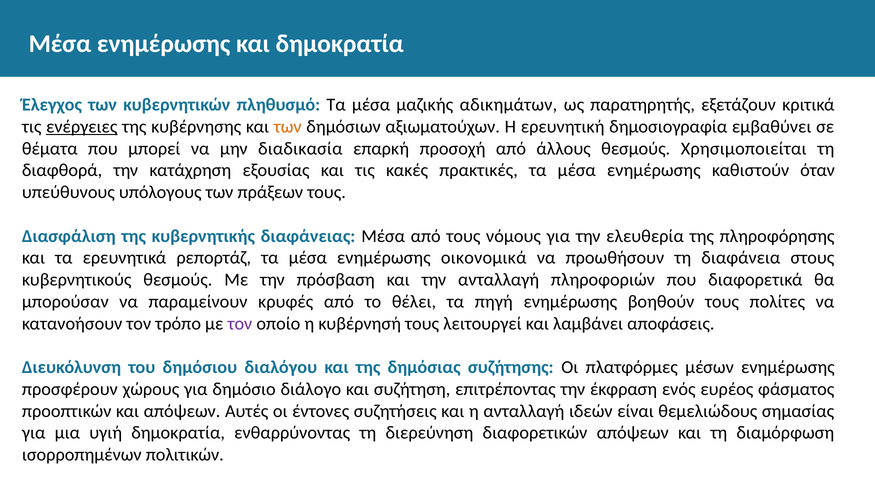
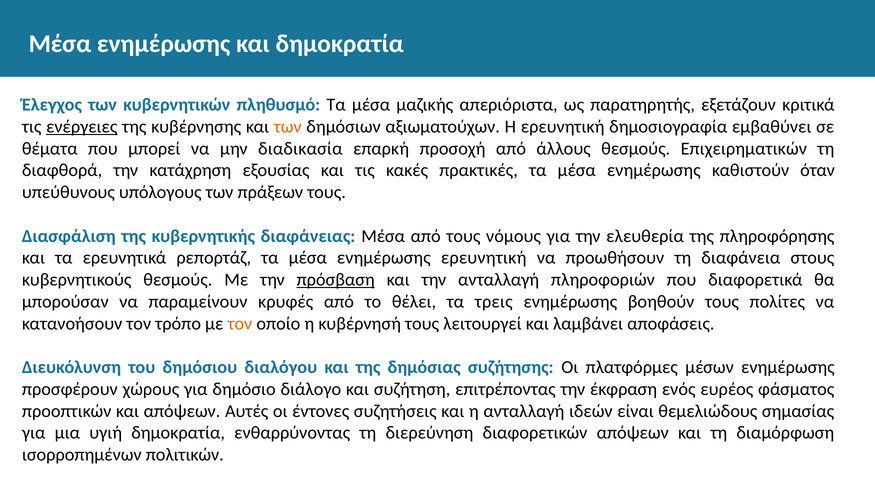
αδικημάτων: αδικημάτων -> απεριόριστα (509, 105)
Χρησιμοποιείται: Χρησιμοποιείται -> Επιχειρηματικών (744, 149)
ενημέρωσης οικονομικά: οικονομικά -> ερευνητική (484, 258)
πρόσβαση underline: none -> present (336, 280)
πηγή: πηγή -> τρεις (494, 302)
τον colour: purple -> orange (240, 324)
